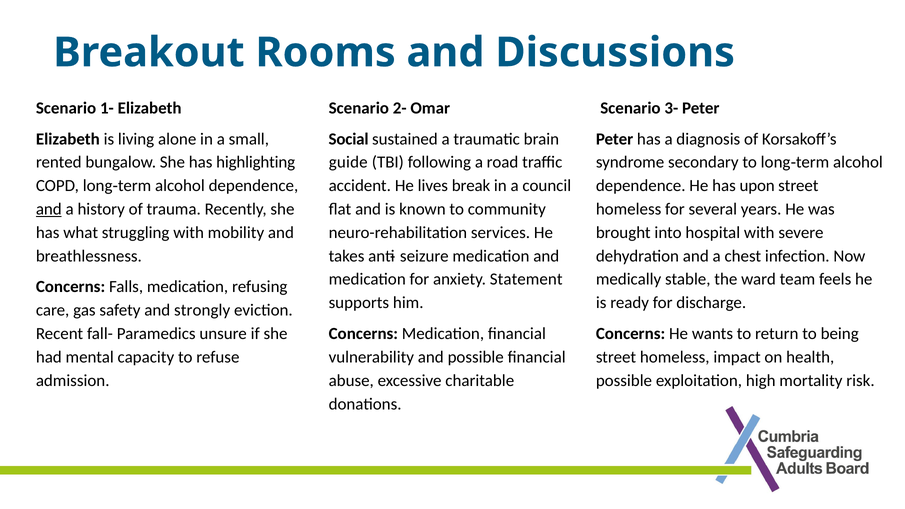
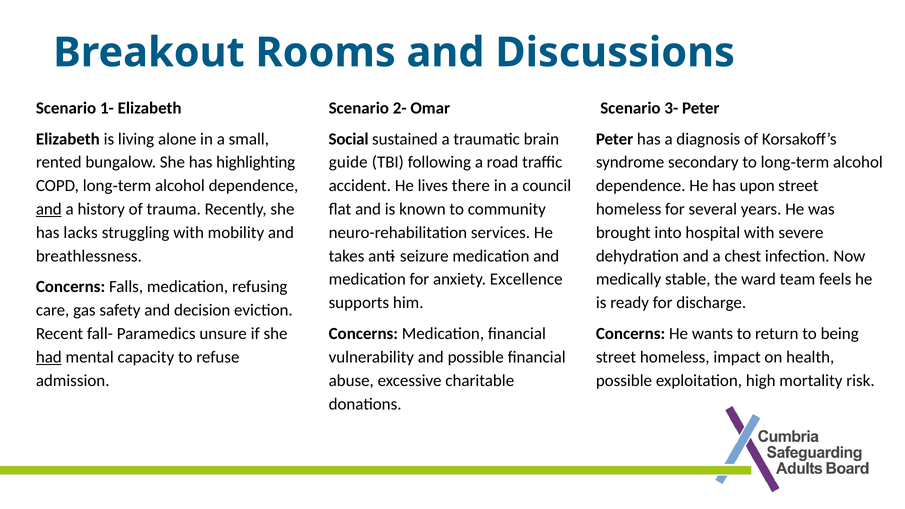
break: break -> there (471, 186)
what: what -> lacks (81, 233)
Statement: Statement -> Excellence (526, 279)
strongly: strongly -> decision (202, 310)
had underline: none -> present (49, 357)
